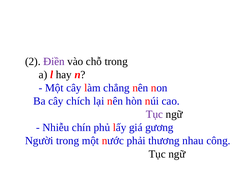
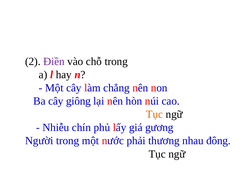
chích: chích -> giông (78, 101)
Tục colour: purple -> orange (154, 114)
công: công -> đông (219, 140)
